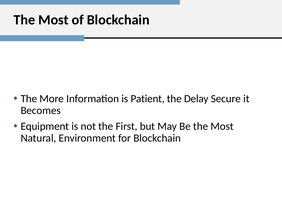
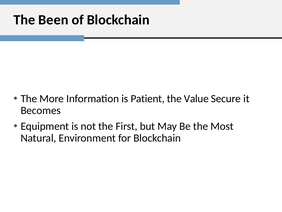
Most: Most -> Been (53, 20)
Delay: Delay -> Value (196, 98)
